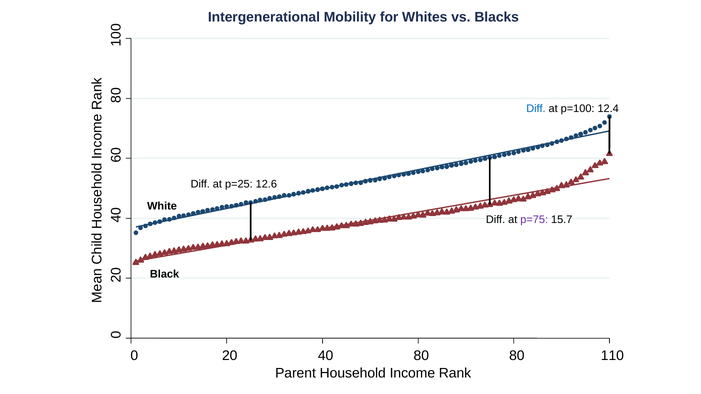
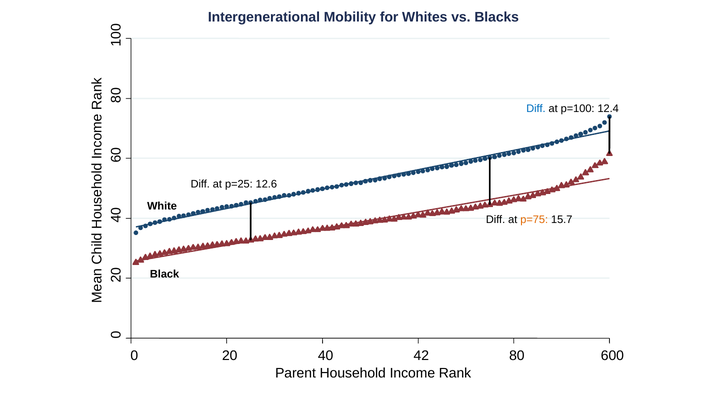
p=75 colour: purple -> orange (534, 220)
40 80: 80 -> 42 (421, 356)
110: 110 -> 600 (612, 356)
